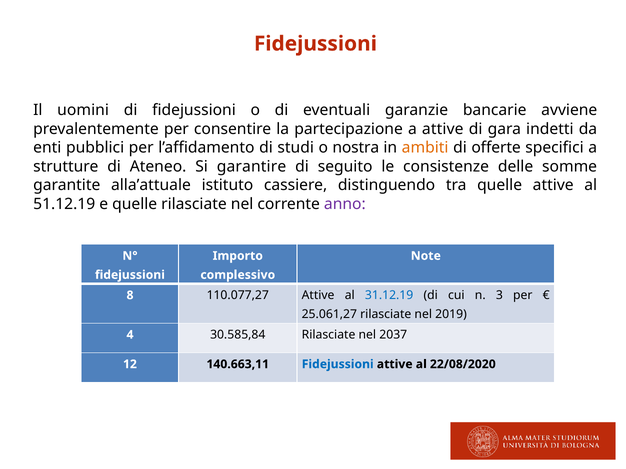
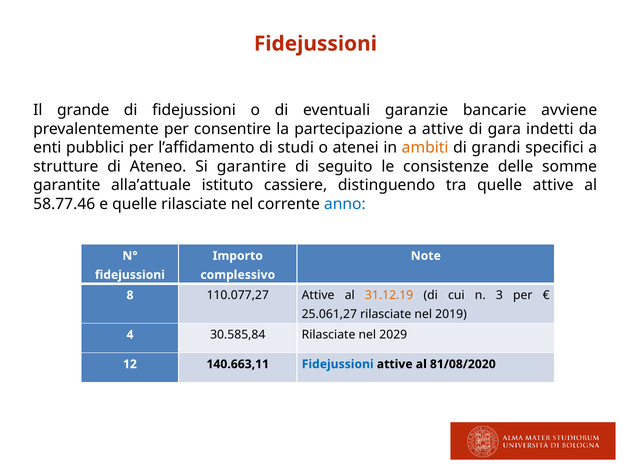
uomini: uomini -> grande (83, 110)
nostra: nostra -> atenei (356, 148)
offerte: offerte -> grandi (496, 148)
51.12.19: 51.12.19 -> 58.77.46 (64, 204)
anno colour: purple -> blue (345, 204)
31.12.19 colour: blue -> orange (389, 296)
2037: 2037 -> 2029 (393, 335)
22/08/2020: 22/08/2020 -> 81/08/2020 (463, 365)
